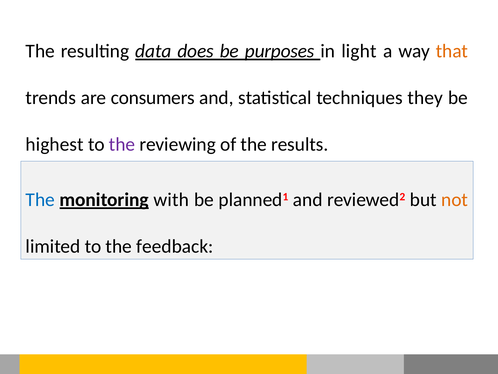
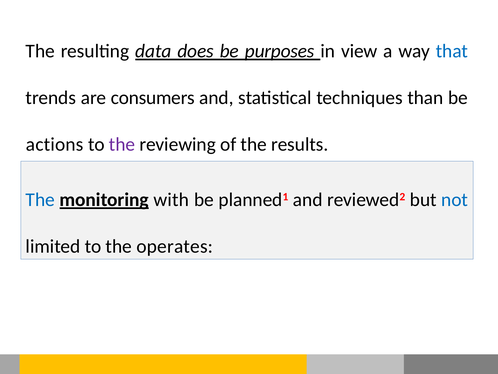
light: light -> view (359, 51)
that colour: orange -> blue (452, 51)
they: they -> than (425, 98)
highest: highest -> actions (55, 144)
not colour: orange -> blue (455, 200)
feedback: feedback -> operates (175, 246)
